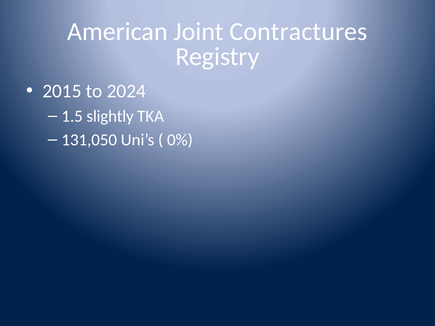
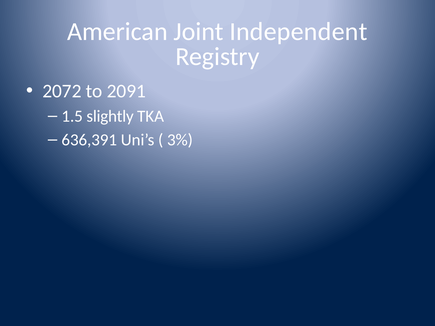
Contractures: Contractures -> Independent (298, 32)
2015: 2015 -> 2072 (62, 91)
2024: 2024 -> 2091 (126, 91)
131,050: 131,050 -> 636,391 (89, 140)
0%: 0% -> 3% (180, 140)
